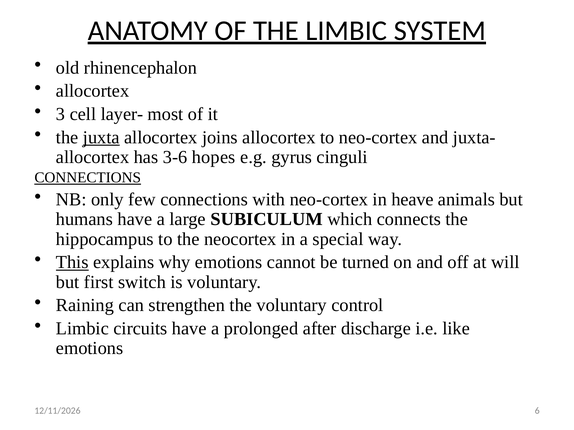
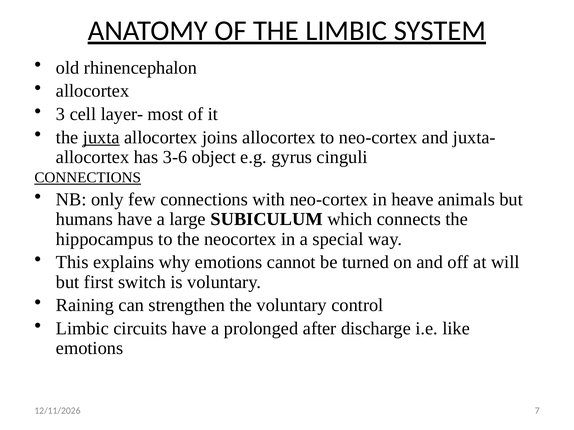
hopes: hopes -> object (214, 157)
This underline: present -> none (72, 263)
6: 6 -> 7 (537, 411)
